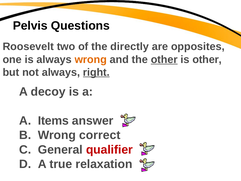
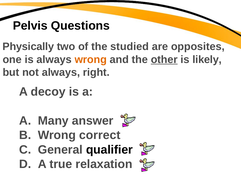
Roosevelt: Roosevelt -> Physically (28, 47)
directly: directly -> studied (130, 47)
is other: other -> likely (207, 59)
right underline: present -> none (96, 72)
Items: Items -> Many (53, 121)
qualifier colour: red -> black (109, 149)
